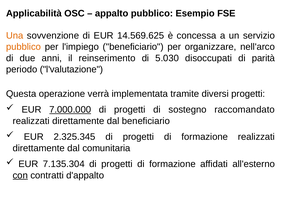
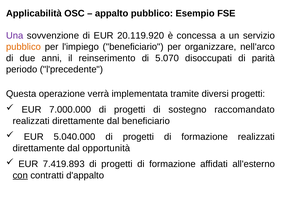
Una colour: orange -> purple (15, 36)
14.569.625: 14.569.625 -> 20.119.920 (141, 36)
5.030: 5.030 -> 5.070 (167, 58)
l'valutazione: l'valutazione -> l'precedente (71, 69)
7.000.000 underline: present -> none (70, 110)
2.325.345: 2.325.345 -> 5.040.000 (75, 137)
comunitaria: comunitaria -> opportunità (106, 148)
7.135.304: 7.135.304 -> 7.419.893 (64, 164)
